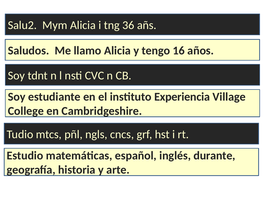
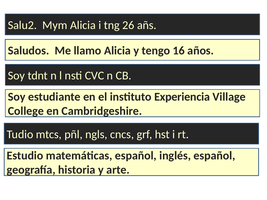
36: 36 -> 26 (128, 25)
inglés durante: durante -> español (214, 156)
